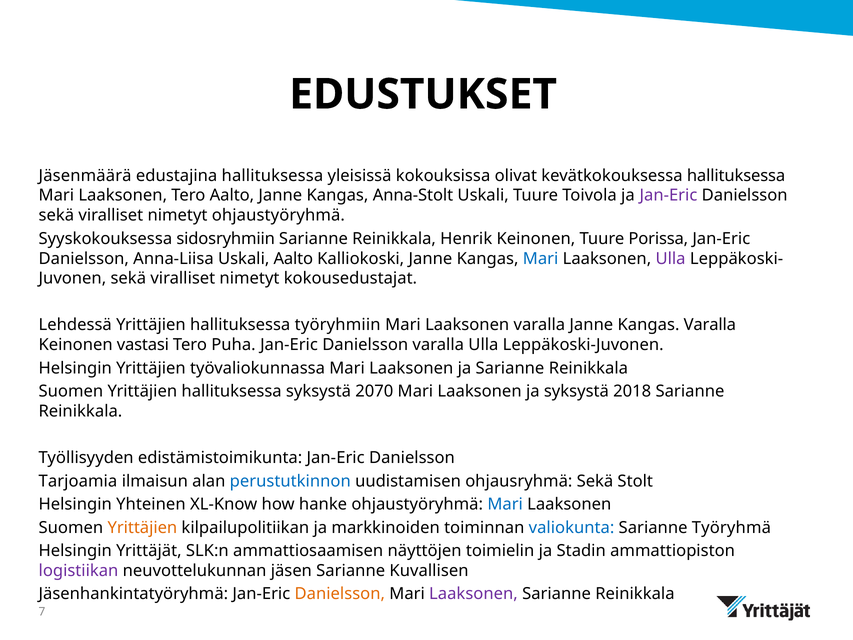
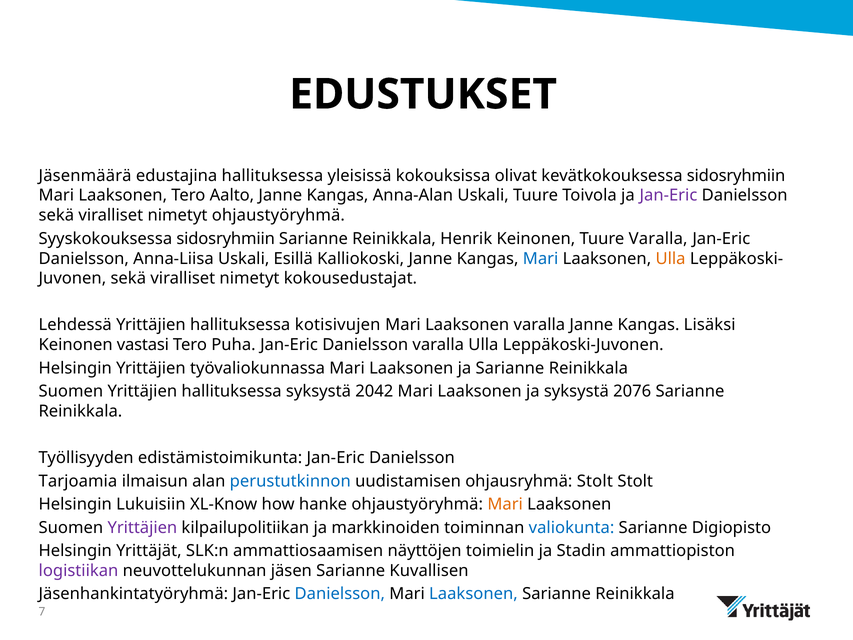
kevätkokouksessa hallituksessa: hallituksessa -> sidosryhmiin (736, 175)
Anna-Stolt: Anna-Stolt -> Anna-Alan (413, 195)
Tuure Porissa: Porissa -> Varalla (658, 239)
Uskali Aalto: Aalto -> Esillä (293, 258)
Ulla colour: purple -> orange (671, 258)
työryhmiin: työryhmiin -> kotisivujen (338, 325)
Kangas Varalla: Varalla -> Lisäksi (710, 325)
2070: 2070 -> 2042 (374, 391)
2018: 2018 -> 2076 (632, 391)
ohjausryhmä Sekä: Sekä -> Stolt (595, 481)
Yhteinen: Yhteinen -> Lukuisiin (151, 504)
Mari colour: blue -> orange (505, 504)
Yrittäjien colour: orange -> purple (142, 527)
Työryhmä: Työryhmä -> Digiopisto (731, 527)
Danielsson colour: orange -> blue (340, 594)
Laaksonen colour: purple -> blue (473, 594)
